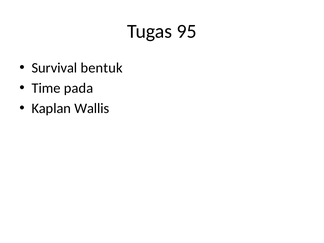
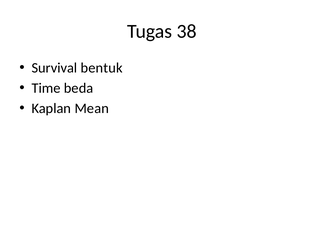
95: 95 -> 38 (187, 31)
pada: pada -> beda (79, 88)
Wallis: Wallis -> Mean (92, 108)
